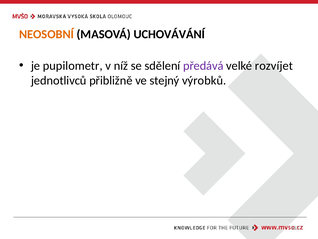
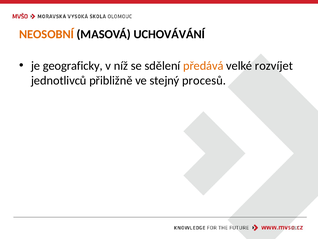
pupilometr: pupilometr -> geograficky (73, 66)
předává colour: purple -> orange (203, 66)
výrobků: výrobků -> procesů (204, 80)
